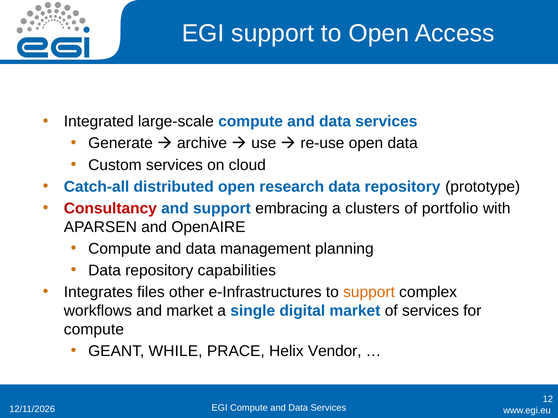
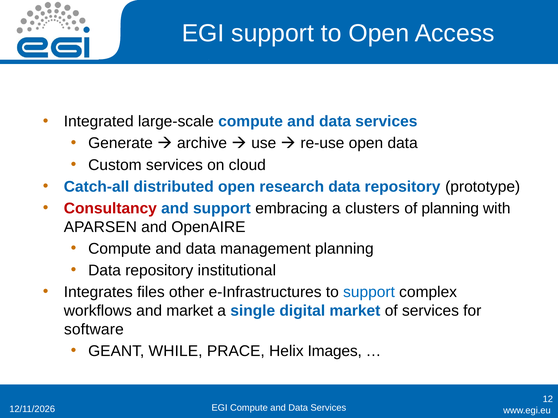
of portfolio: portfolio -> planning (450, 209)
capabilities: capabilities -> institutional (237, 271)
support colour: orange -> blue (369, 292)
compute: compute -> software (94, 330)
Vendor: Vendor -> Images (335, 351)
